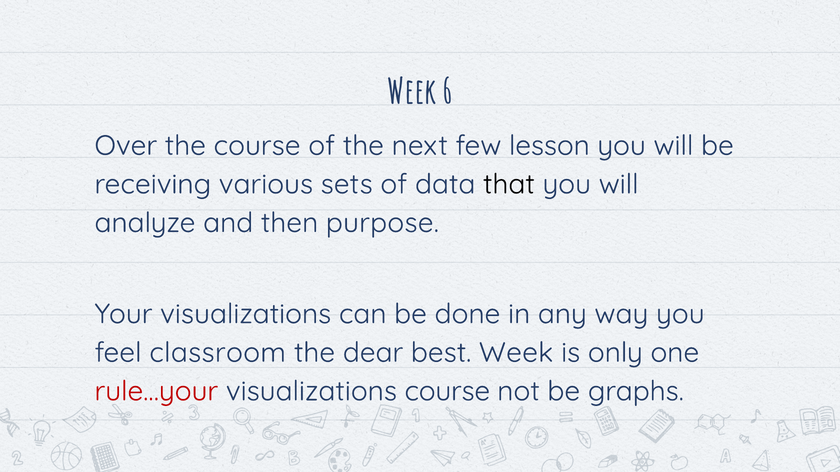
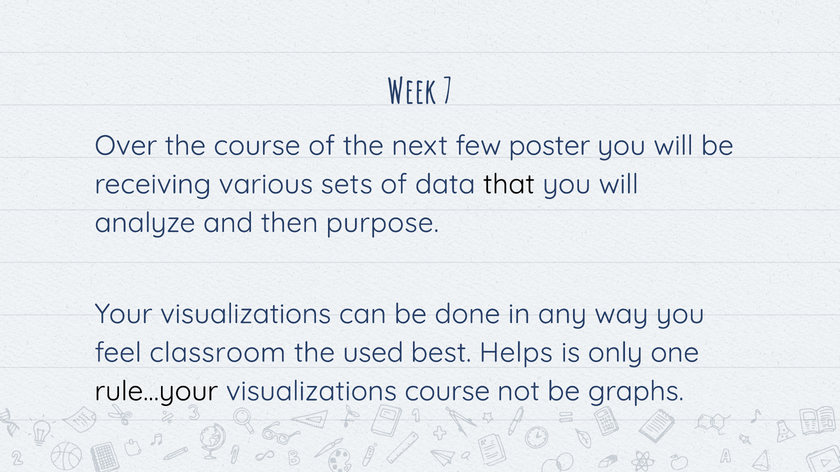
6: 6 -> 7 (448, 92)
lesson: lesson -> poster (549, 146)
dear: dear -> used (373, 353)
best Week: Week -> Helps (516, 353)
rule…your colour: red -> black (156, 392)
